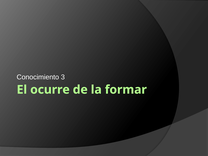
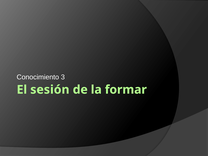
ocurre: ocurre -> sesión (50, 90)
